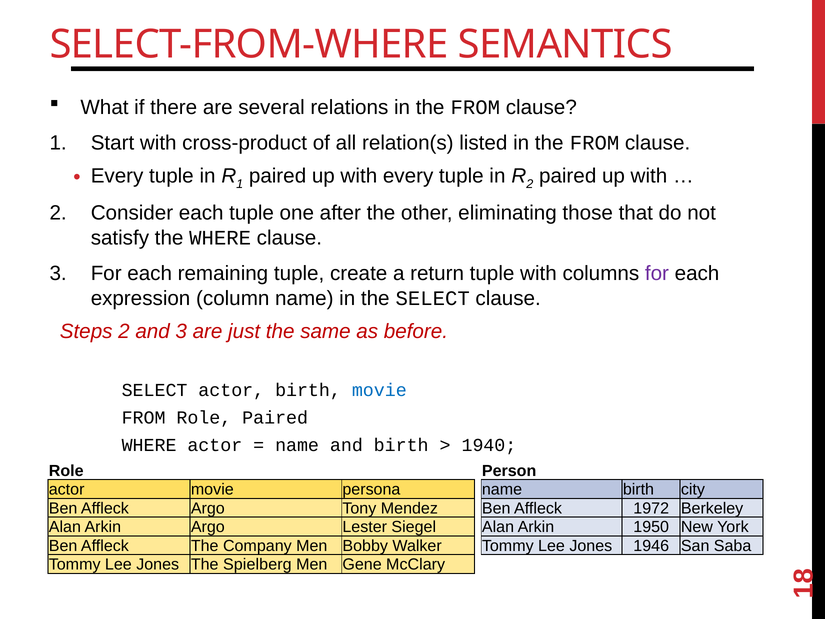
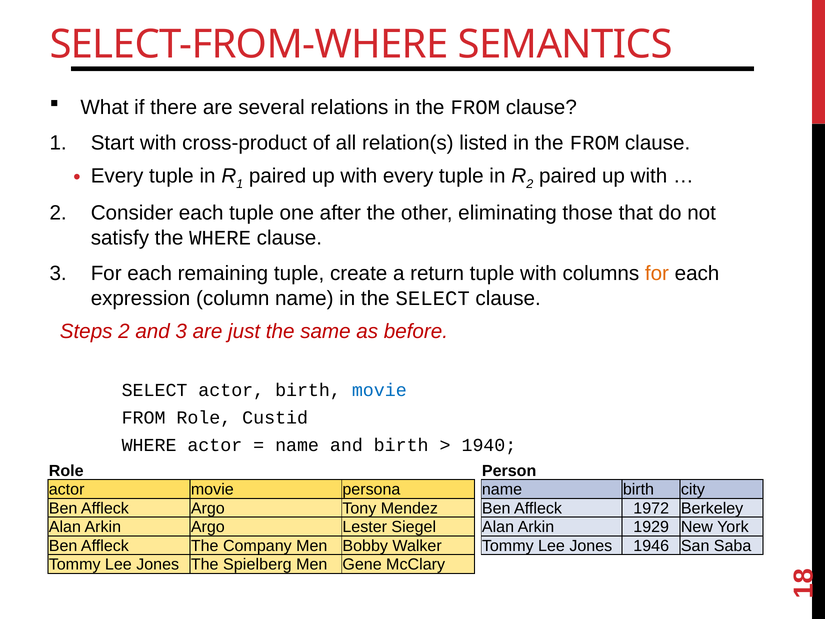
for colour: purple -> orange (657, 273)
Role Paired: Paired -> Custid (275, 418)
1950: 1950 -> 1929 (651, 527)
